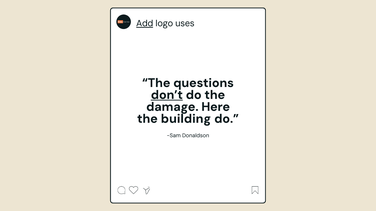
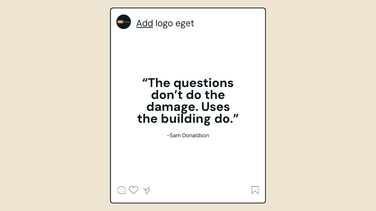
uses: uses -> eget (185, 24)
don’t underline: present -> none (167, 95)
Here: Here -> Uses (216, 107)
